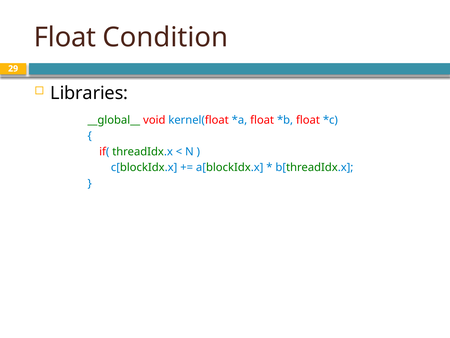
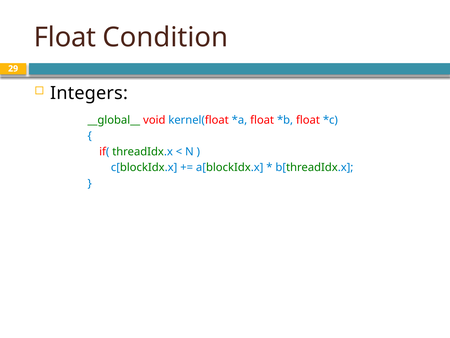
Libraries: Libraries -> Integers (89, 93)
